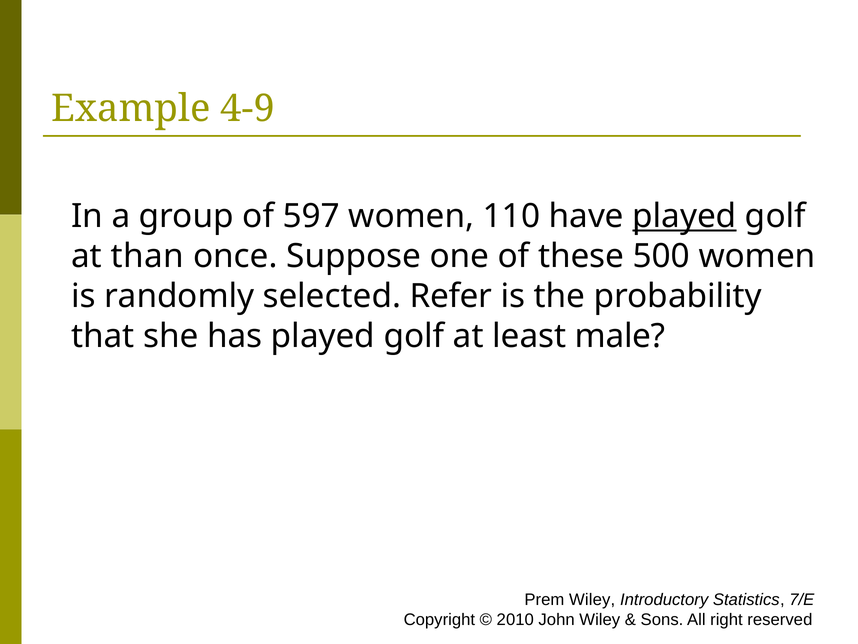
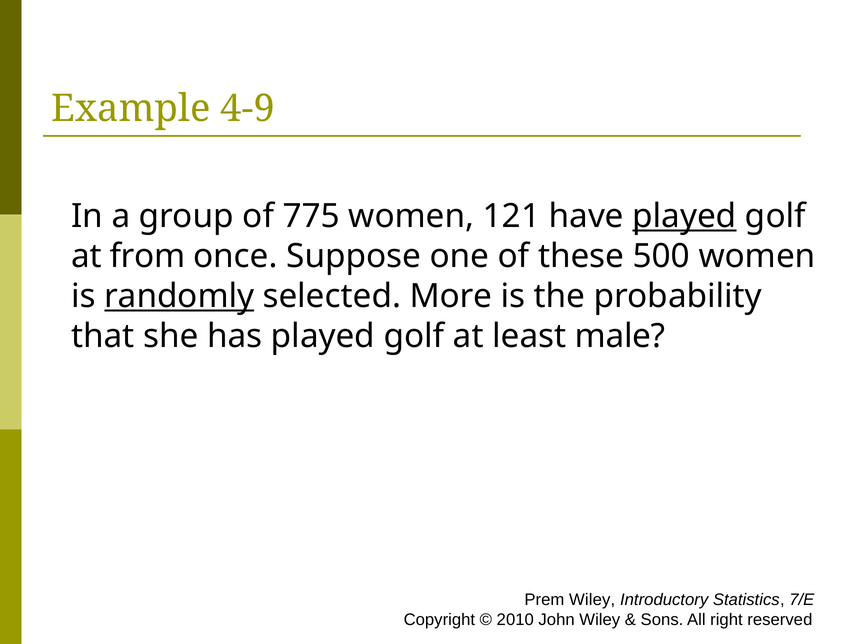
597: 597 -> 775 (311, 216)
110: 110 -> 121 (512, 216)
than: than -> from (148, 256)
randomly underline: none -> present (179, 296)
Refer: Refer -> More (451, 296)
